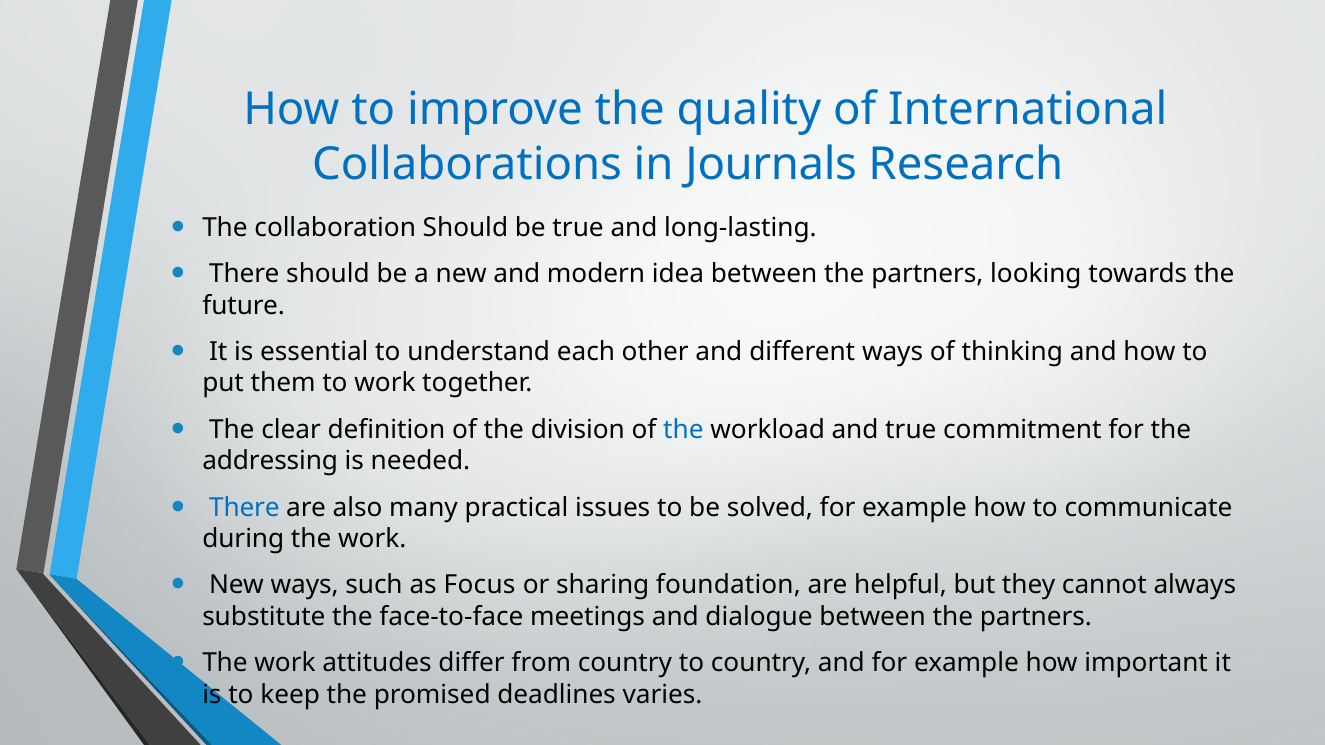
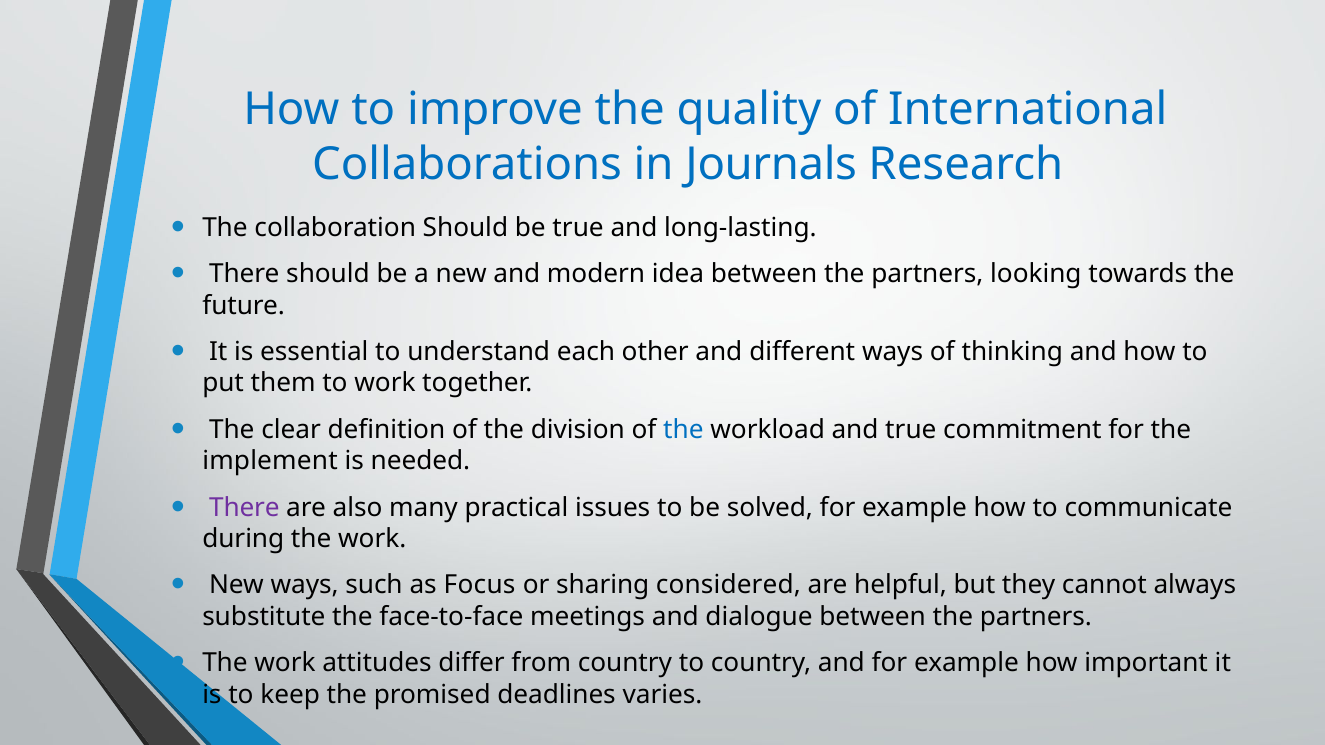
addressing: addressing -> implement (270, 461)
There colour: blue -> purple (244, 508)
foundation: foundation -> considered (728, 585)
